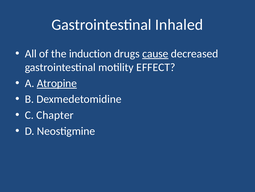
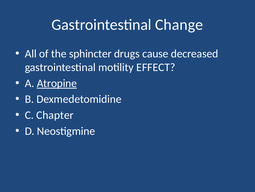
Inhaled: Inhaled -> Change (179, 25)
induction: induction -> sphincter (90, 53)
cause underline: present -> none (155, 53)
